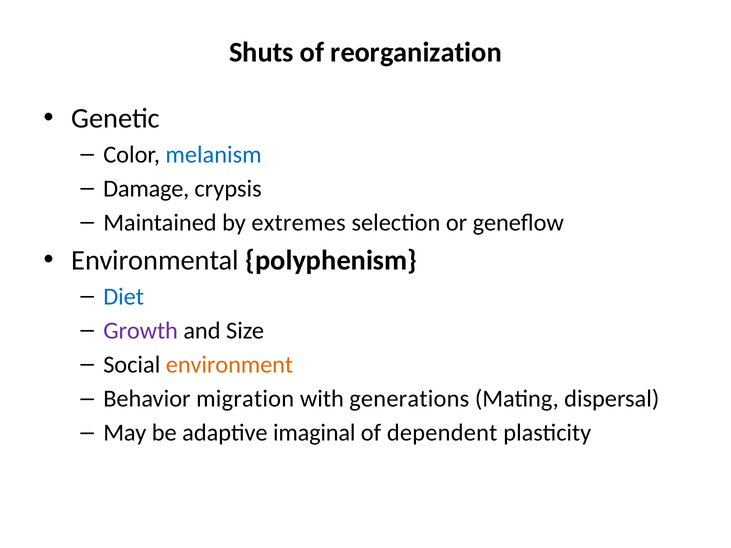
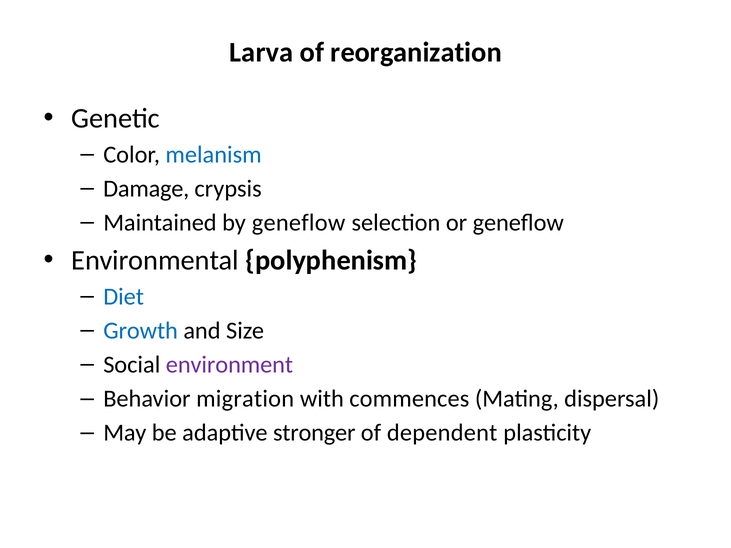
Shuts: Shuts -> Larva (261, 52)
by extremes: extremes -> geneflow (299, 223)
Growth colour: purple -> blue (141, 331)
environment colour: orange -> purple (229, 365)
generations: generations -> commences (409, 399)
imaginal: imaginal -> stronger (314, 433)
